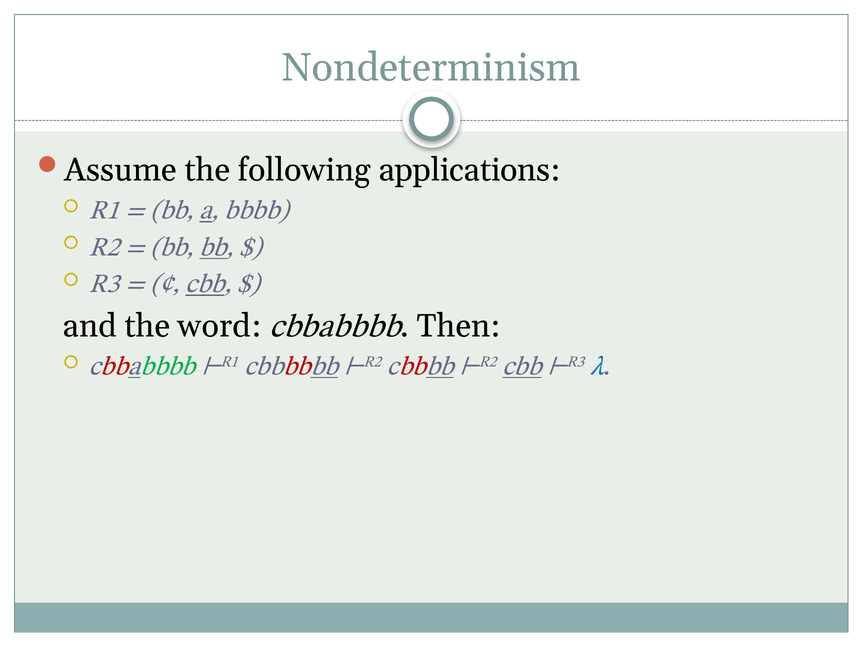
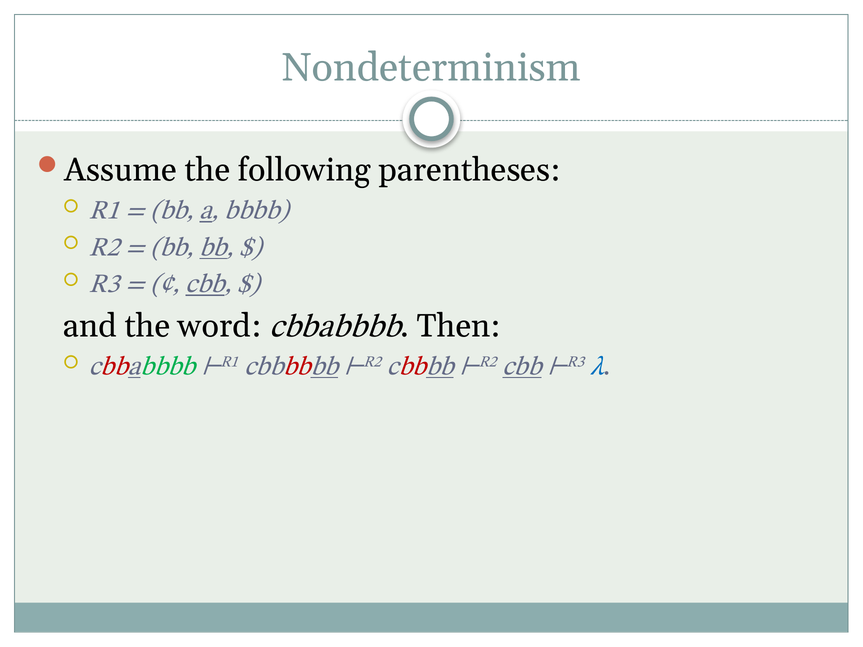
applications: applications -> parentheses (469, 170)
